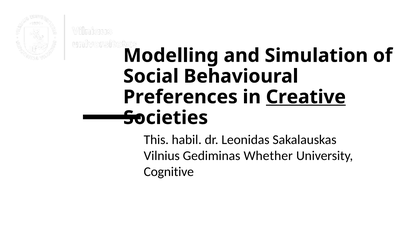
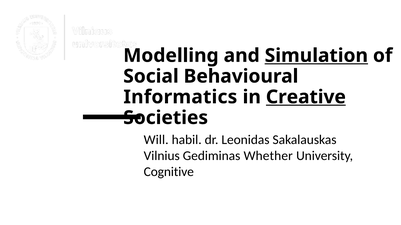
Simulation underline: none -> present (316, 56)
Preferences: Preferences -> Informatics (180, 97)
This: This -> Will (156, 140)
